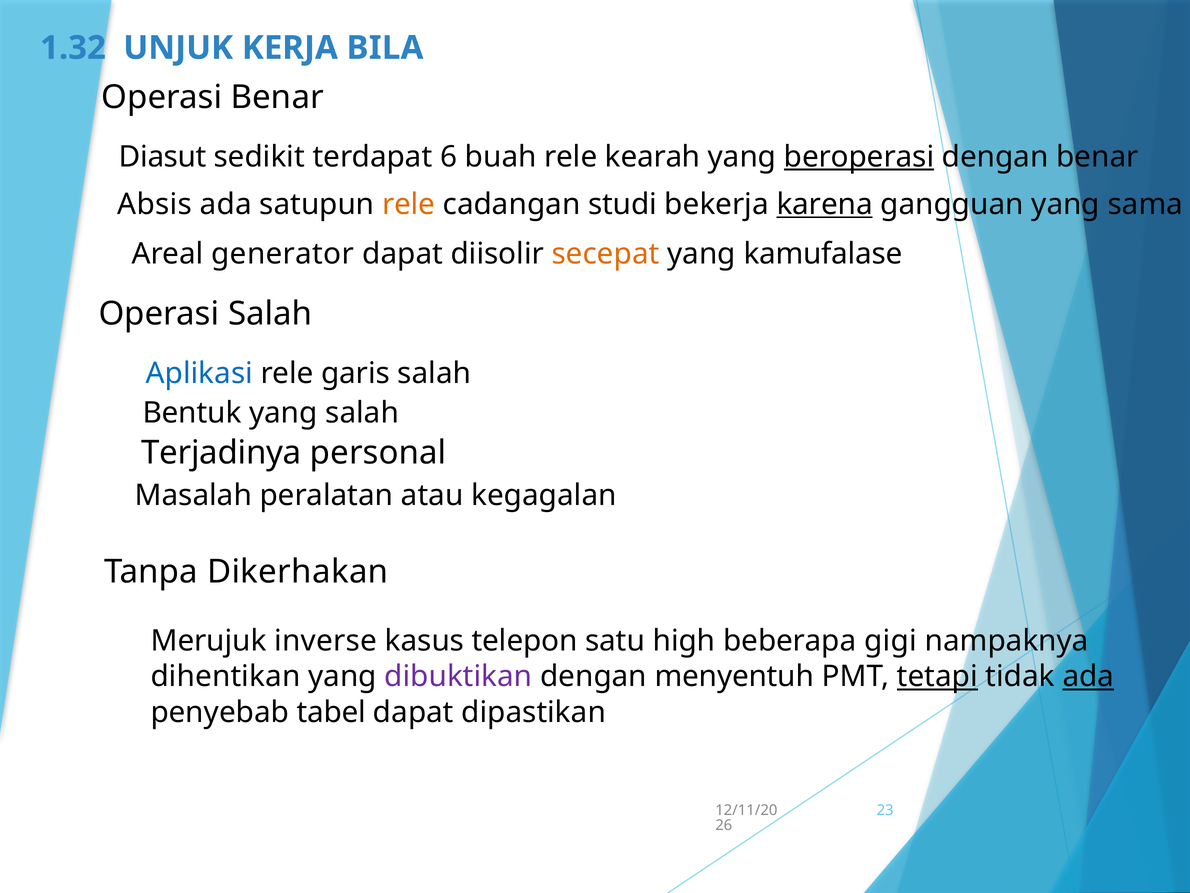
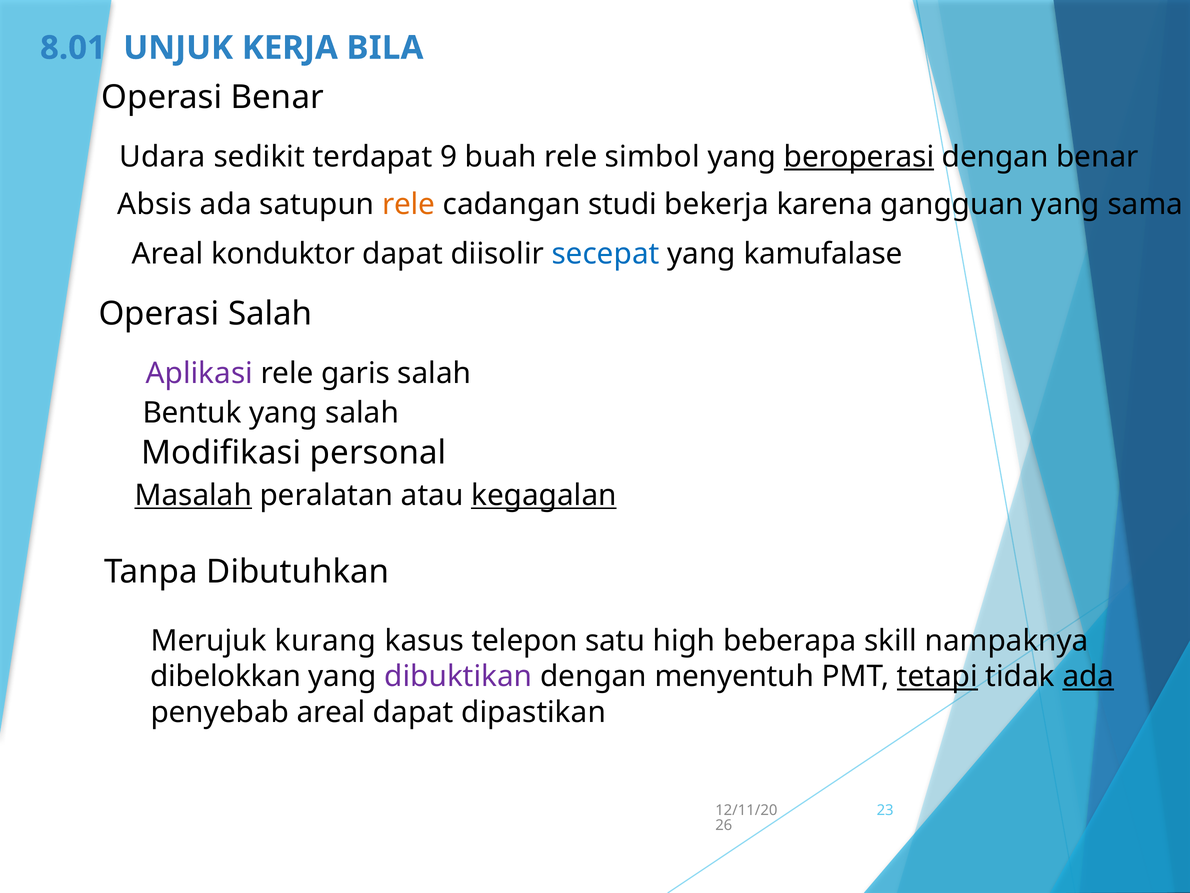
1.32: 1.32 -> 8.01 (73, 48)
Diasut: Diasut -> Udara (162, 157)
6: 6 -> 9 (449, 157)
kearah: kearah -> simbol (652, 157)
karena underline: present -> none (825, 204)
generator: generator -> konduktor (283, 254)
secepat colour: orange -> blue (606, 254)
Aplikasi colour: blue -> purple (199, 373)
Terjadinya: Terjadinya -> Modifikasi (221, 452)
Masalah underline: none -> present (193, 495)
kegagalan underline: none -> present (544, 495)
Dikerhakan: Dikerhakan -> Dibutuhkan (298, 571)
inverse: inverse -> kurang (326, 641)
gigi: gigi -> skill (891, 641)
dihentikan: dihentikan -> dibelokkan (226, 676)
penyebab tabel: tabel -> areal (331, 712)
